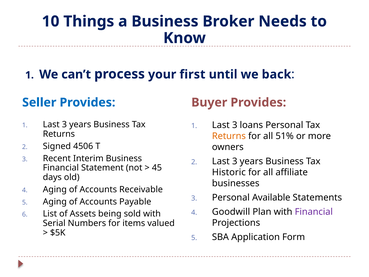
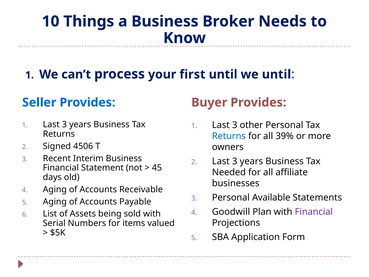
we back: back -> until (276, 74)
loans: loans -> other (251, 125)
Returns colour: orange -> blue (229, 136)
51%: 51% -> 39% (285, 136)
Historic: Historic -> Needed (229, 172)
